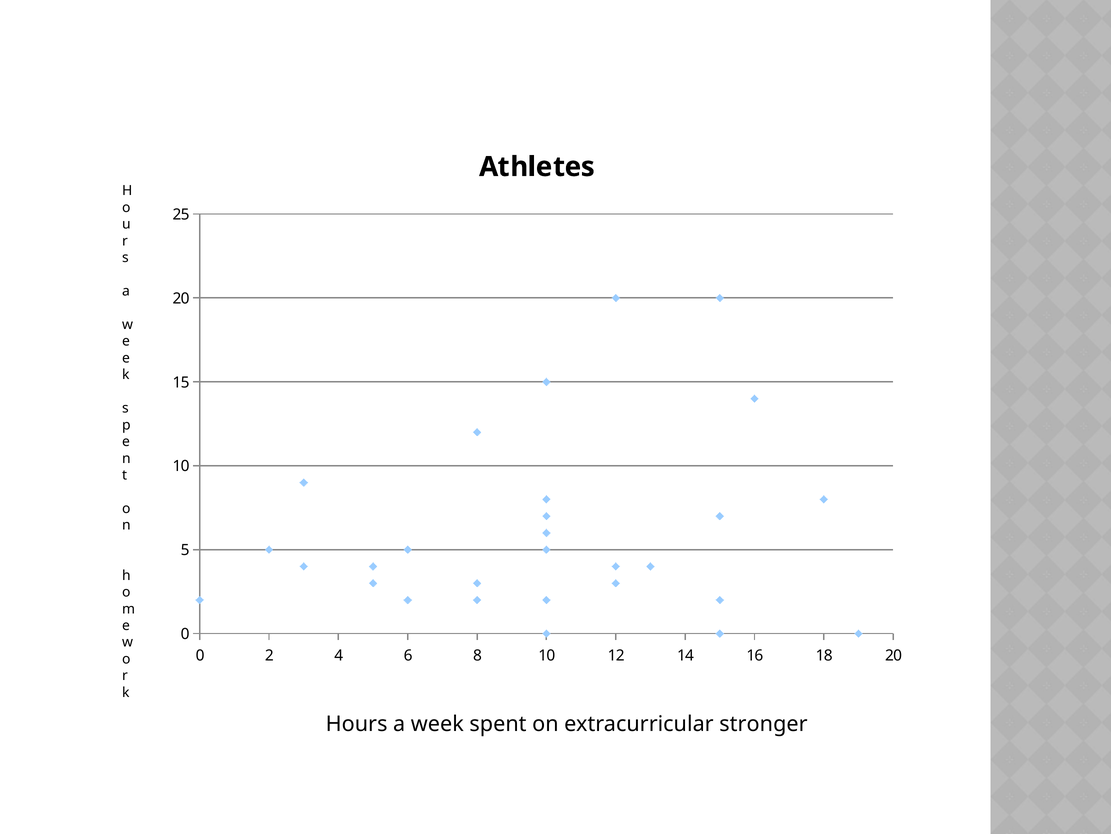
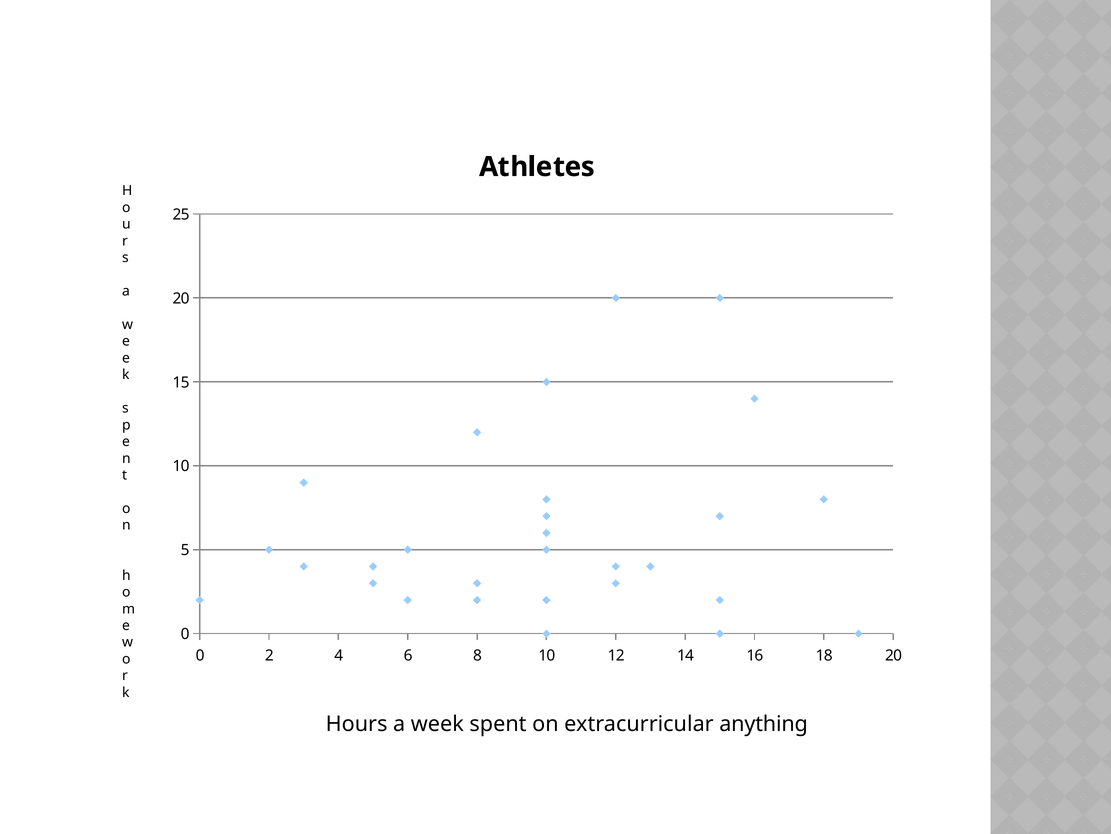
stronger: stronger -> anything (764, 724)
